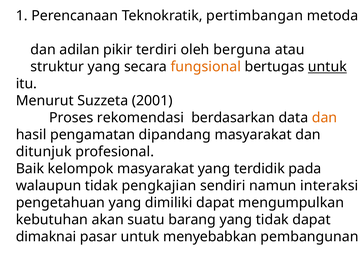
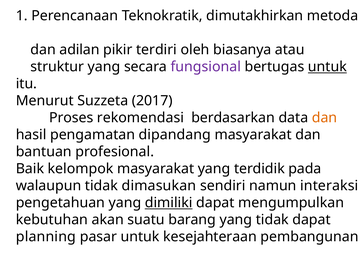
pertimbangan: pertimbangan -> dimutakhirkan (255, 16)
berguna: berguna -> biasanya (242, 50)
fungsional colour: orange -> purple (206, 67)
2001: 2001 -> 2017 (152, 101)
ditunjuk: ditunjuk -> bantuan (44, 152)
pengkajian: pengkajian -> dimasukan (159, 186)
dimiliki underline: none -> present (169, 203)
dimaknai: dimaknai -> planning (46, 237)
menyebabkan: menyebabkan -> kesejahteraan (210, 237)
